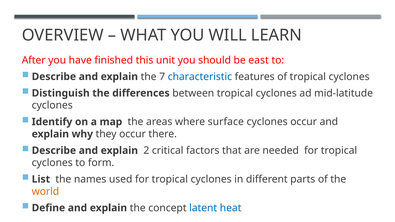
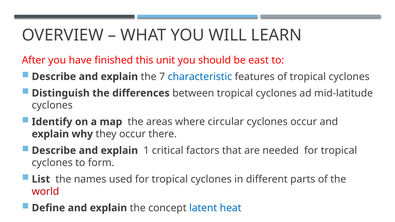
surface: surface -> circular (226, 122)
2: 2 -> 1 (146, 151)
world colour: orange -> red (45, 192)
